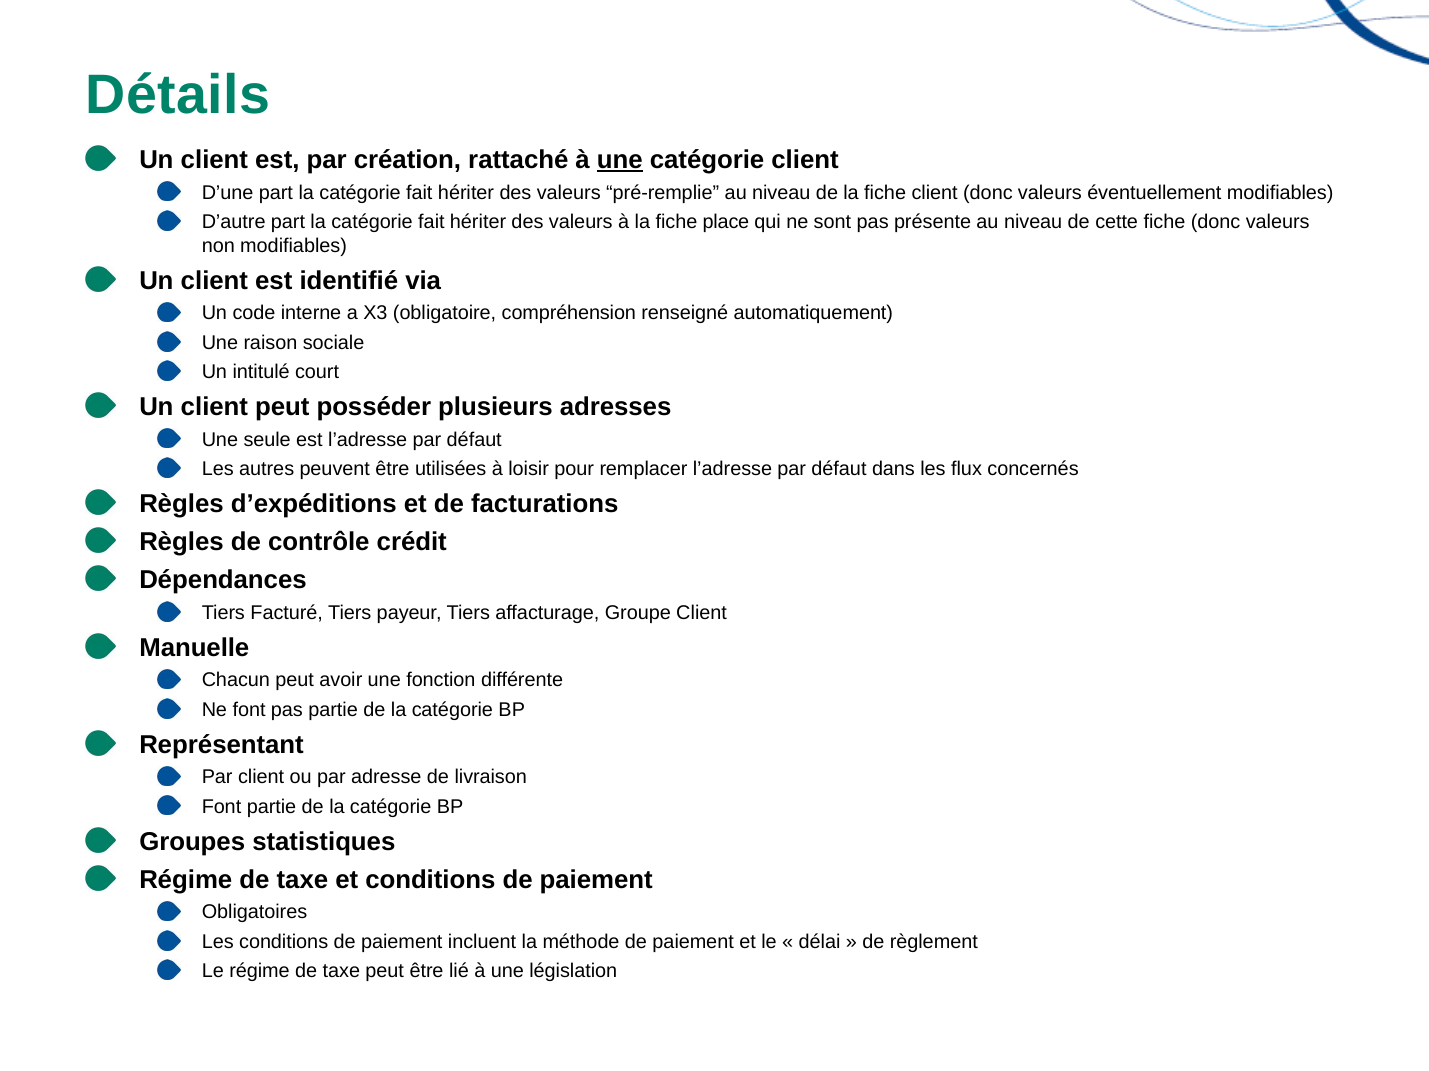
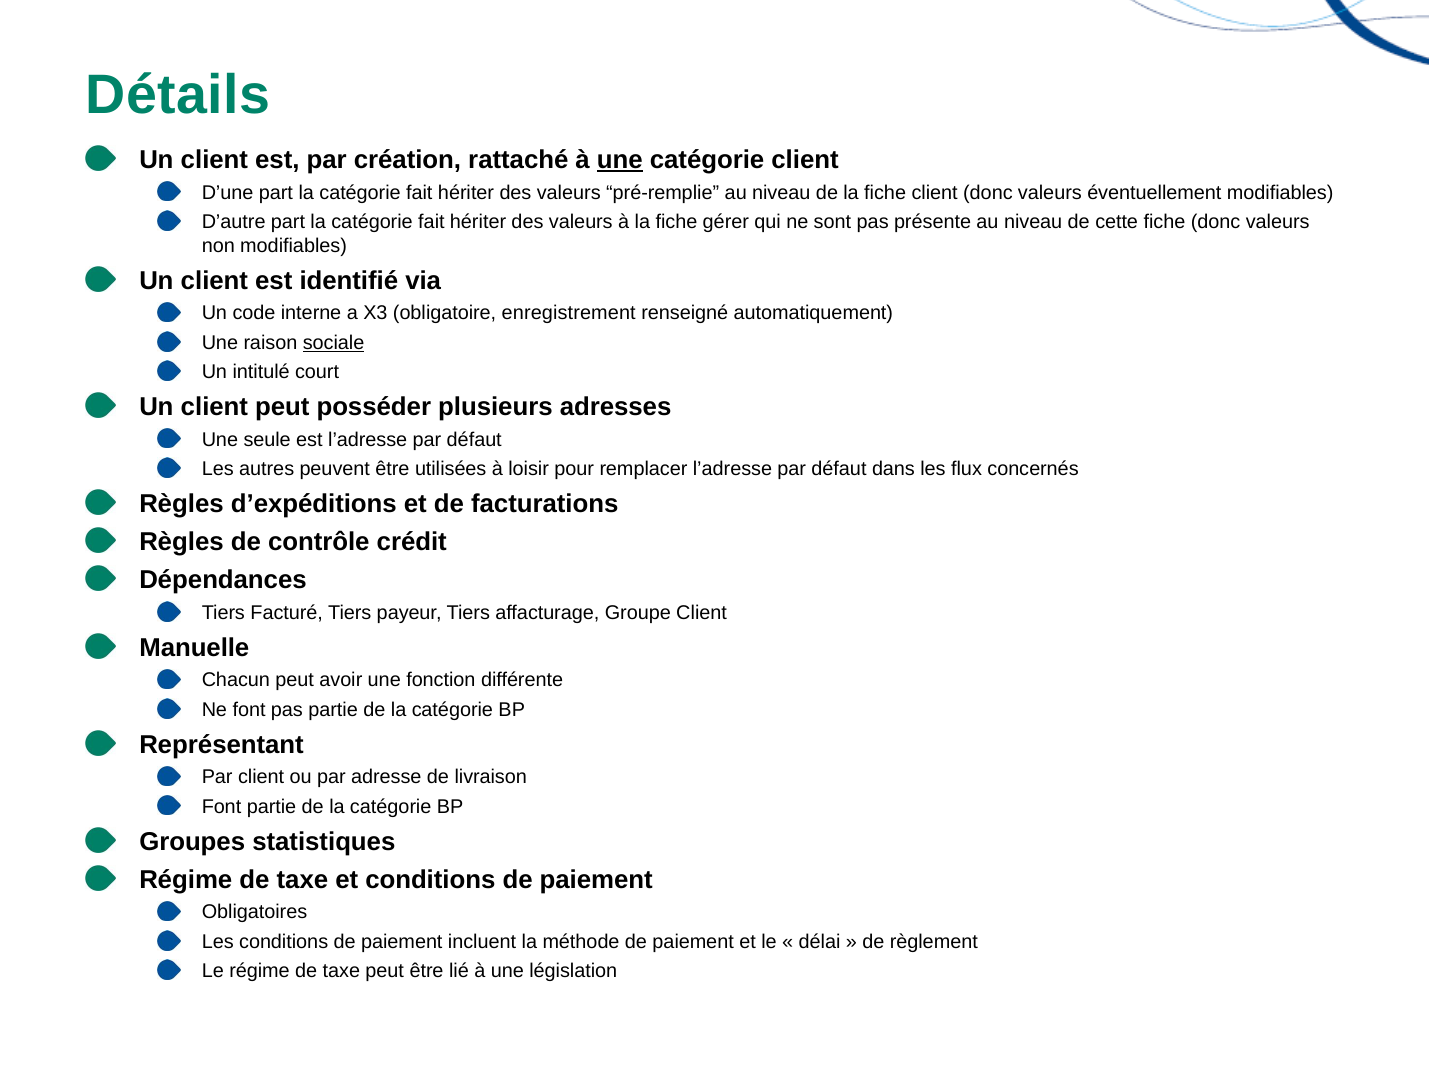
place: place -> gérer (726, 222)
compréhension: compréhension -> enregistrement (569, 314)
sociale underline: none -> present (334, 343)
